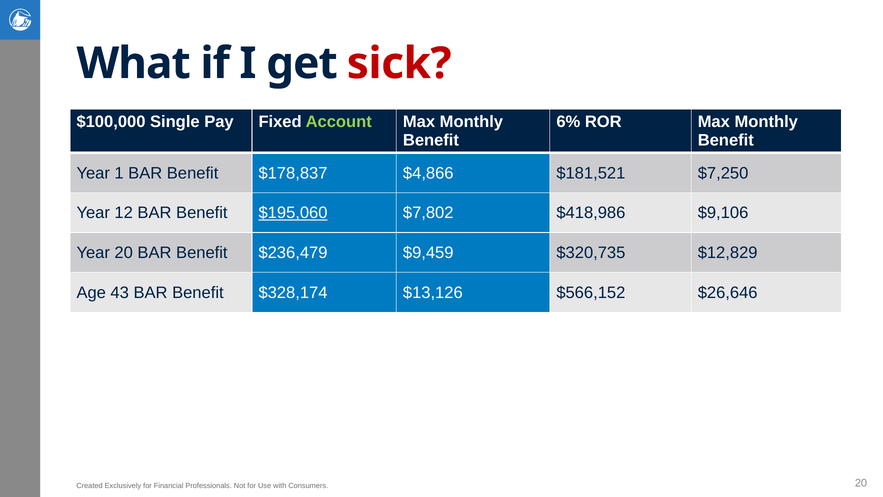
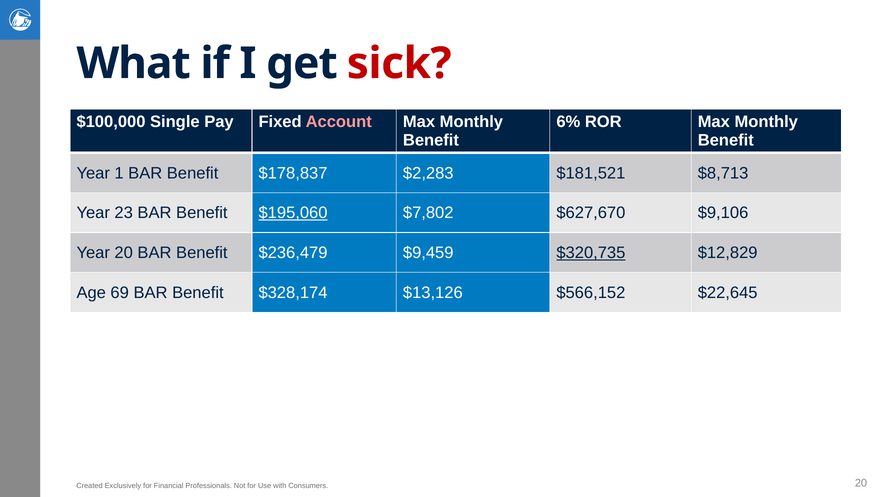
Account colour: light green -> pink (339, 122)
$4,866: $4,866 -> $2,283 (428, 173)
$7,250: $7,250 -> $8,713 (723, 173)
12: 12 -> 23 (124, 213)
$418,986: $418,986 -> $627,670 (591, 213)
$320,735 underline: none -> present (591, 253)
43: 43 -> 69 (120, 292)
$26,646: $26,646 -> $22,645 (728, 292)
